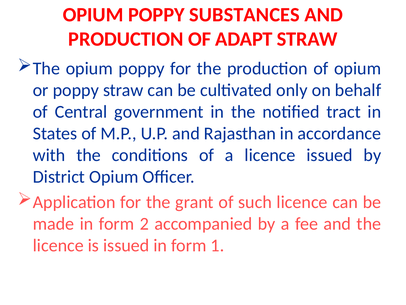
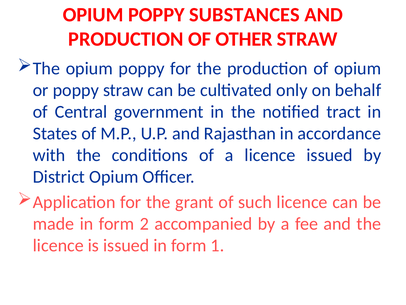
ADAPT: ADAPT -> OTHER (244, 39)
